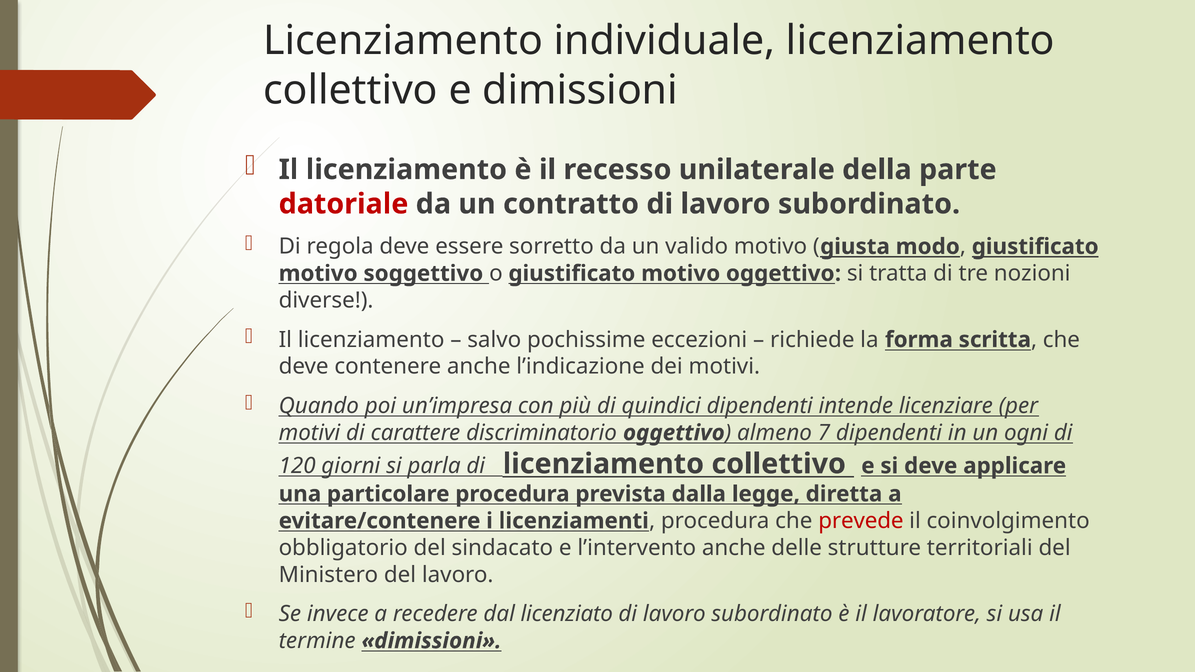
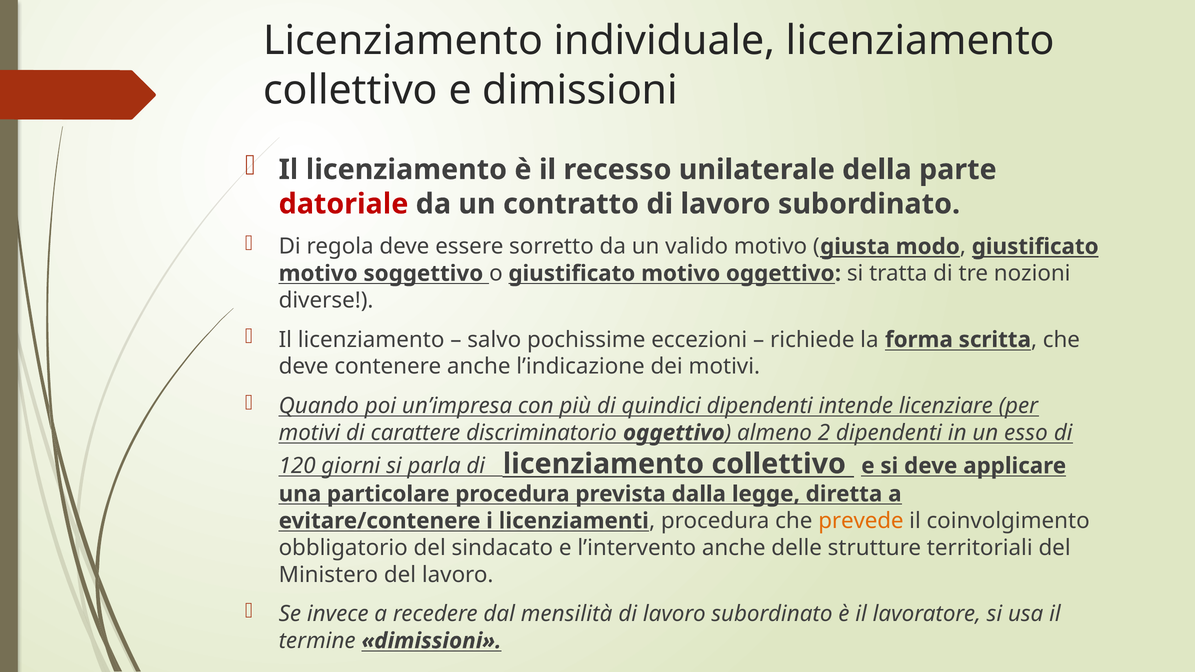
7: 7 -> 2 (824, 433)
ogni: ogni -> esso (1026, 433)
prevede colour: red -> orange (861, 521)
licenziato: licenziato -> mensilità (567, 614)
